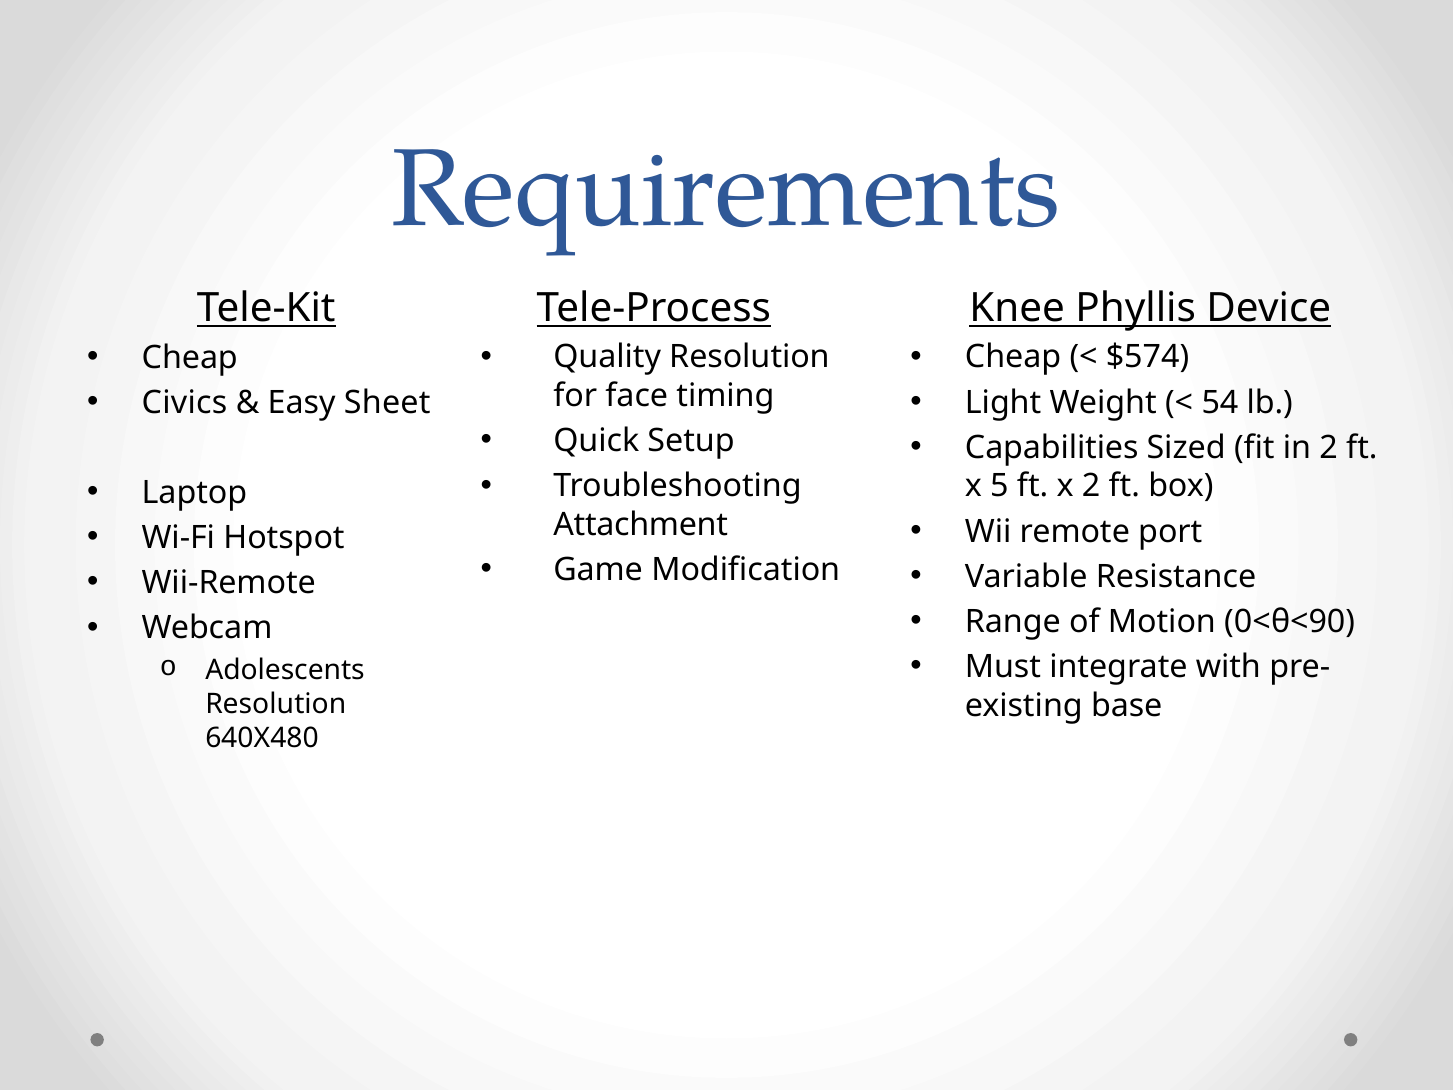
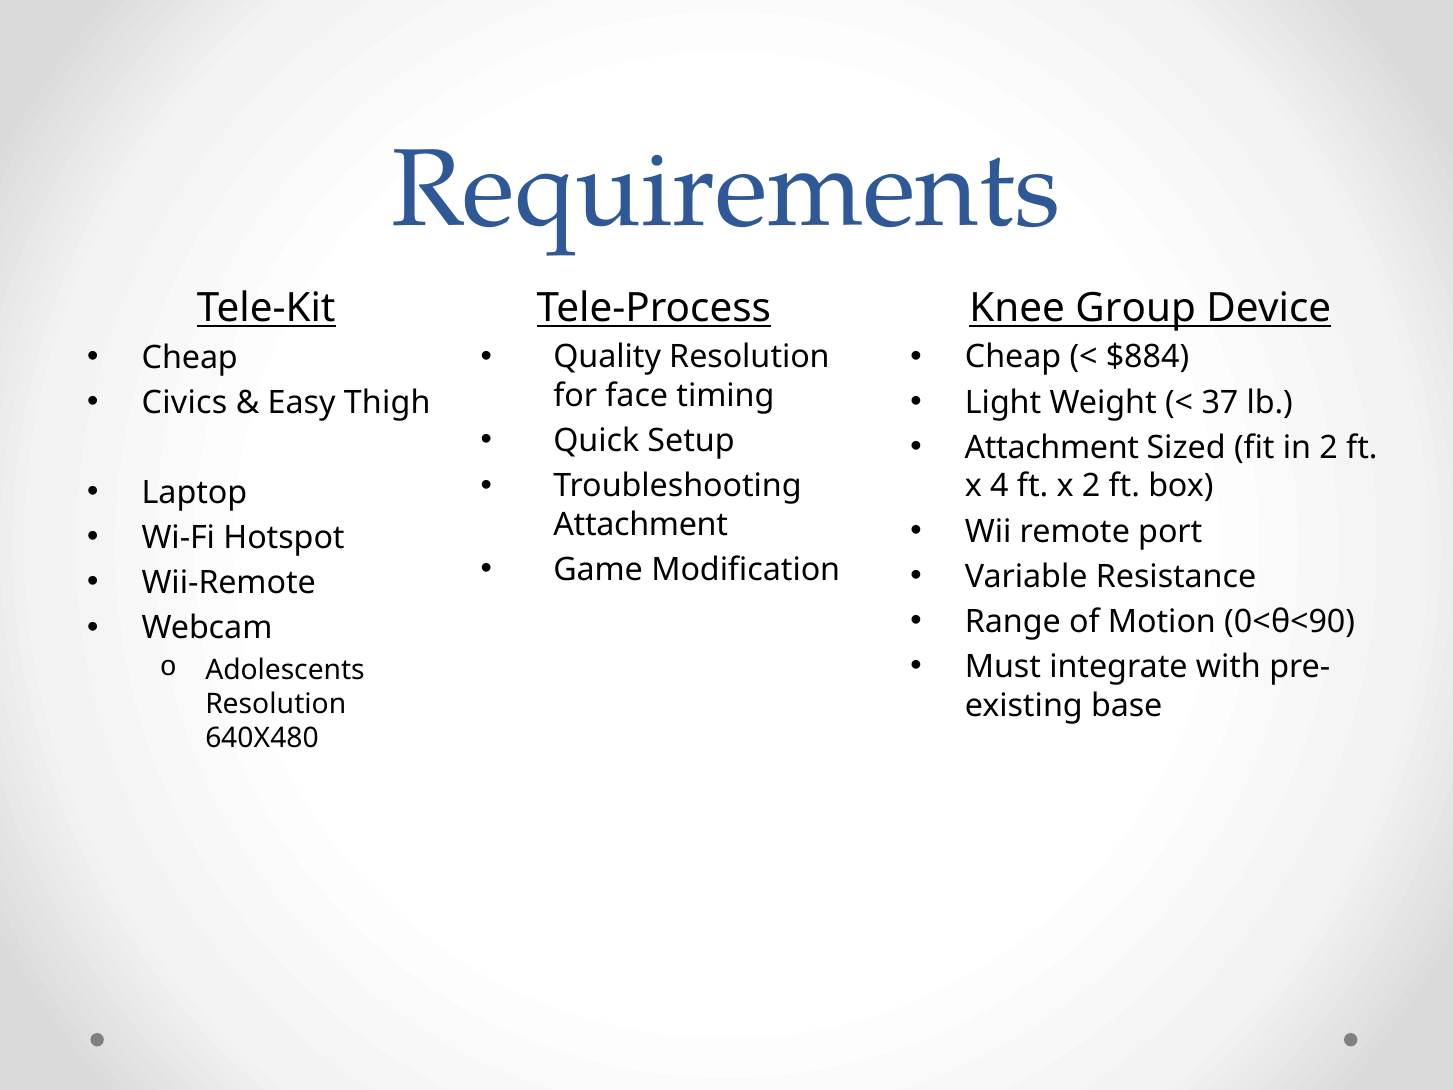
Phyllis: Phyllis -> Group (1136, 308)
$574: $574 -> $884 (1148, 357)
54: 54 -> 37 (1220, 402)
Sheet: Sheet -> Thigh (387, 402)
Capabilities: Capabilities -> Attachment (1052, 448)
5: 5 -> 4 (999, 486)
